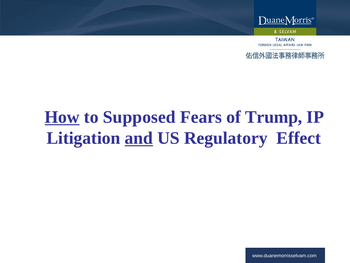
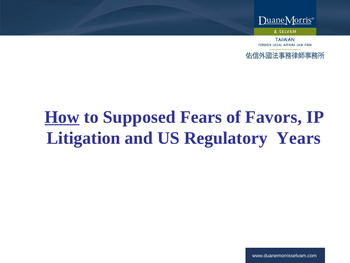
Trump: Trump -> Favors (274, 117)
and underline: present -> none (139, 138)
Effect: Effect -> Years (299, 138)
